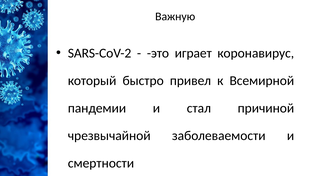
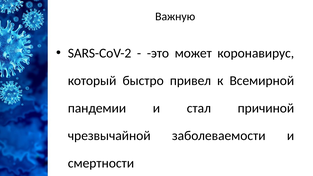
играет: играет -> может (193, 53)
